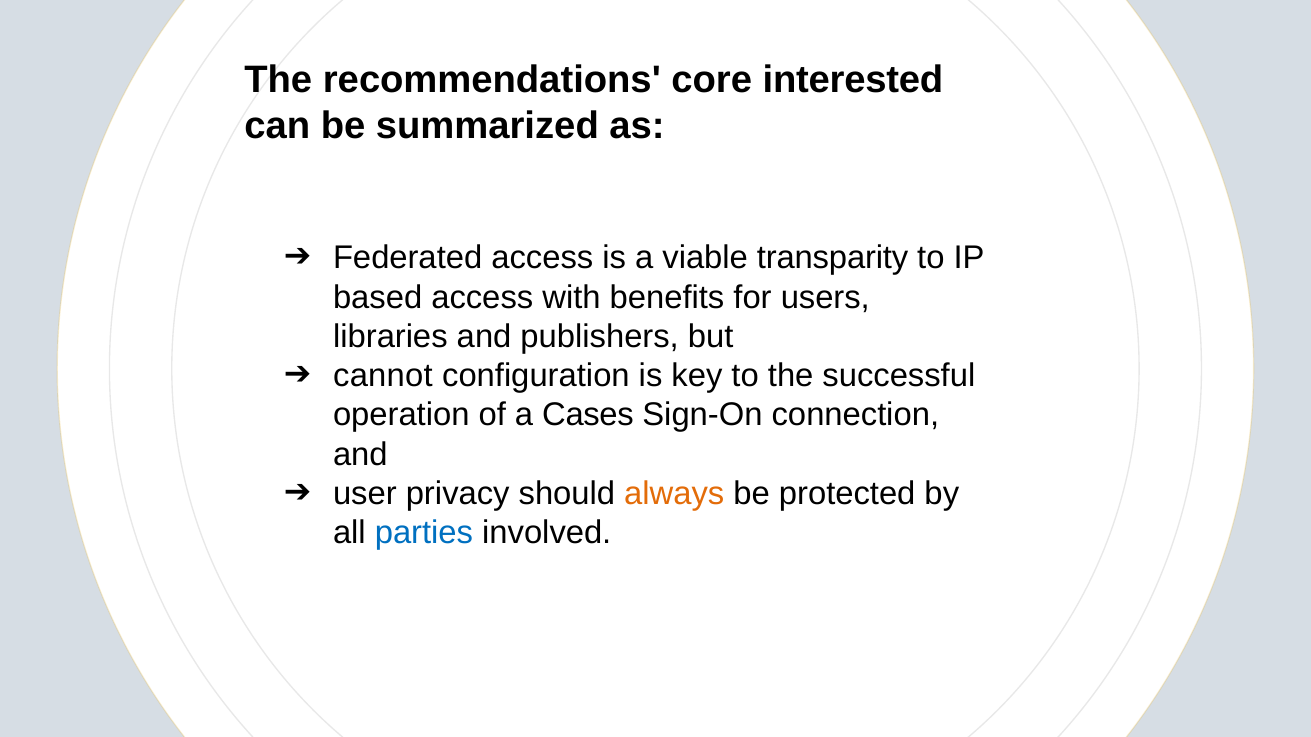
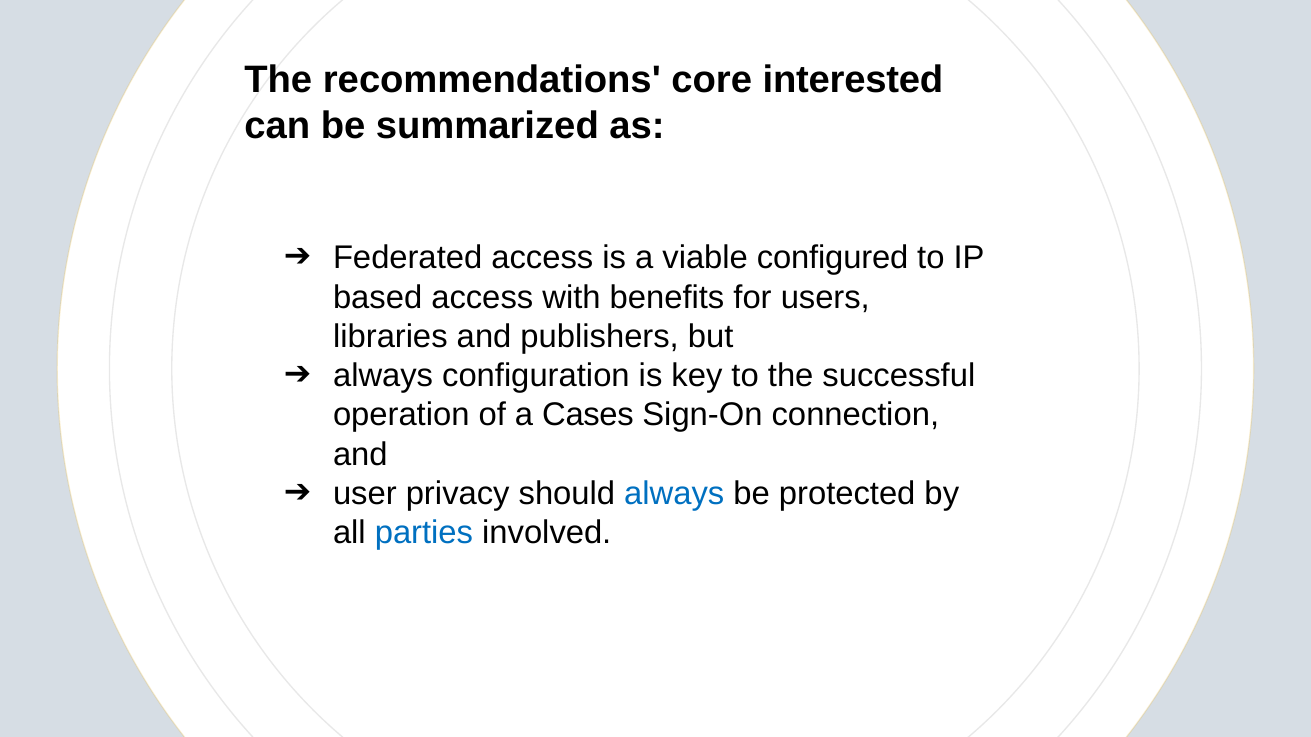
transparity: transparity -> configured (833, 258)
cannot: cannot -> always (383, 376)
always colour: orange -> blue (674, 494)
